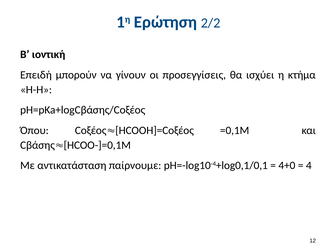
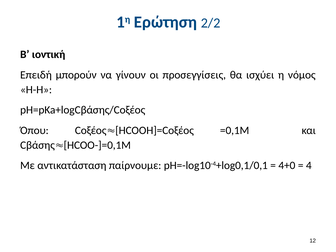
κτήμα: κτήμα -> νόμος (302, 75)
